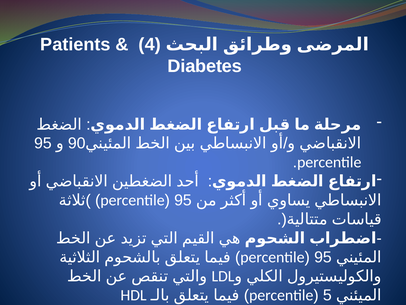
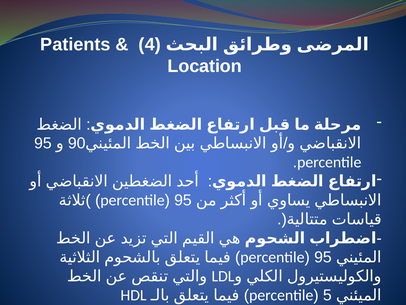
Diabetes: Diabetes -> Location (205, 66)
